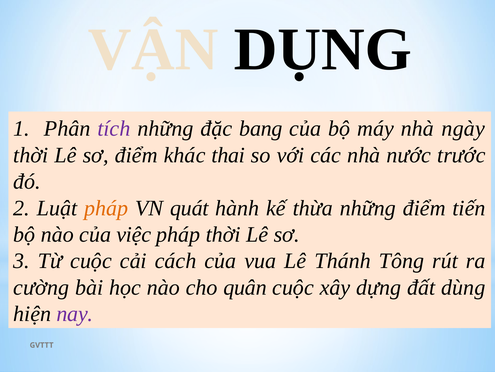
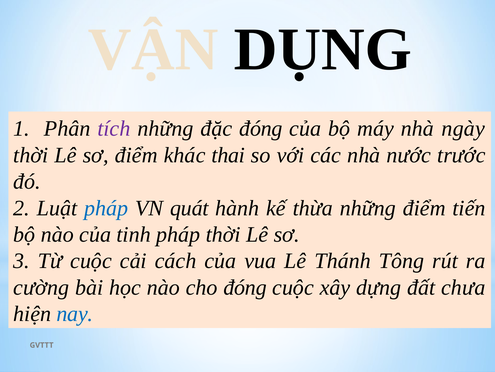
đặc bang: bang -> đóng (261, 128)
pháp colour: orange -> blue (106, 208)
việc: việc -> tinh (134, 234)
cho quân: quân -> đóng (245, 287)
dùng: dùng -> chưa (463, 287)
nay colour: purple -> blue (75, 313)
